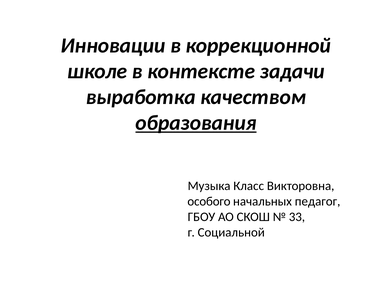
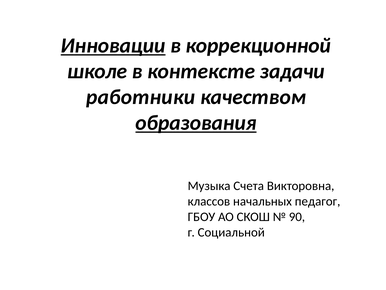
Инновации underline: none -> present (113, 45)
выработка: выработка -> работники (141, 97)
Класс: Класс -> Счета (249, 186)
особого: особого -> классов (209, 201)
33: 33 -> 90 (297, 217)
